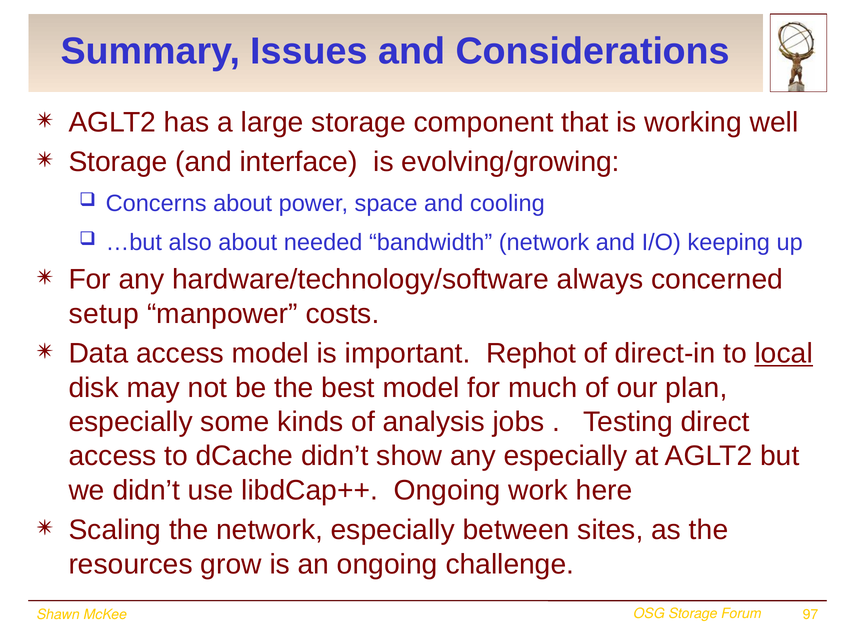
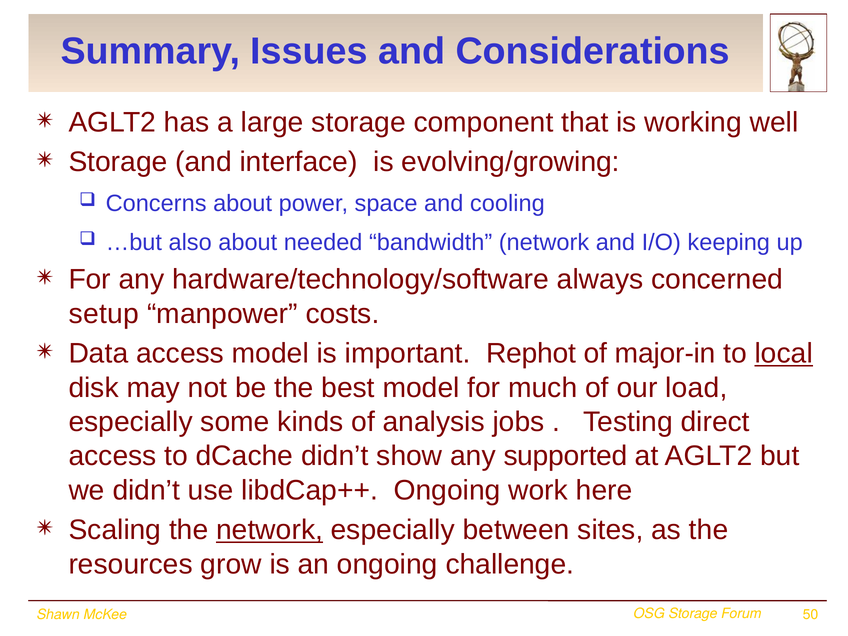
direct-in: direct-in -> major-in (665, 354)
plan: plan -> load (697, 388)
any especially: especially -> supported (565, 456)
network underline: none -> present (270, 530)
97: 97 -> 50 (810, 614)
